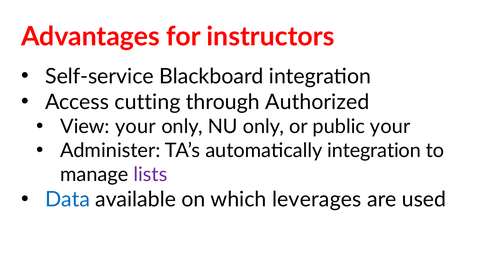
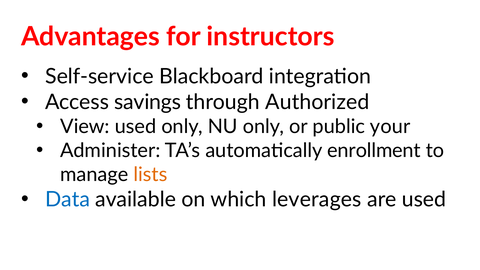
cutting: cutting -> savings (148, 102)
View your: your -> used (135, 127)
automatically integration: integration -> enrollment (374, 151)
lists colour: purple -> orange (150, 175)
